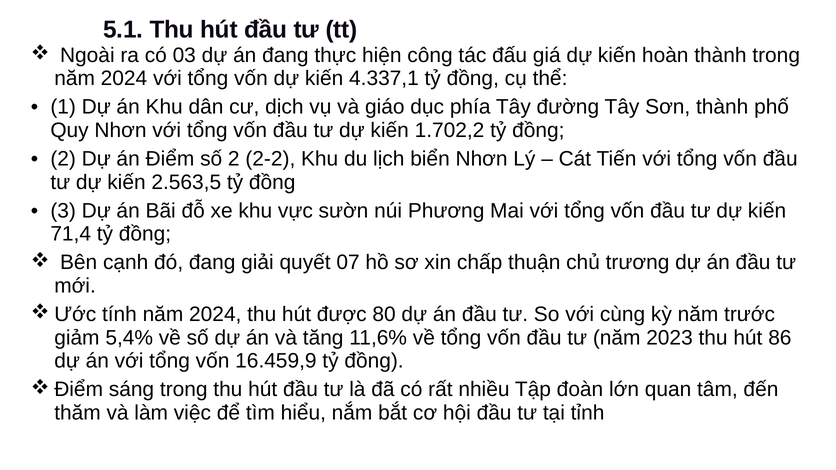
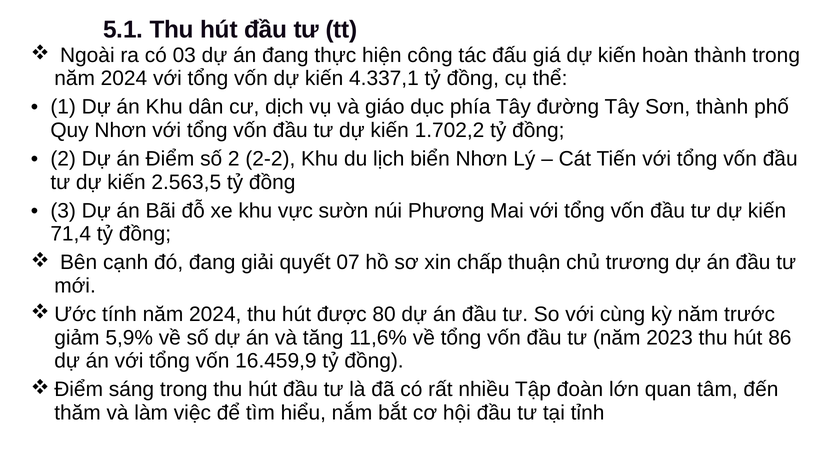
5,4%: 5,4% -> 5,9% (129, 338)
